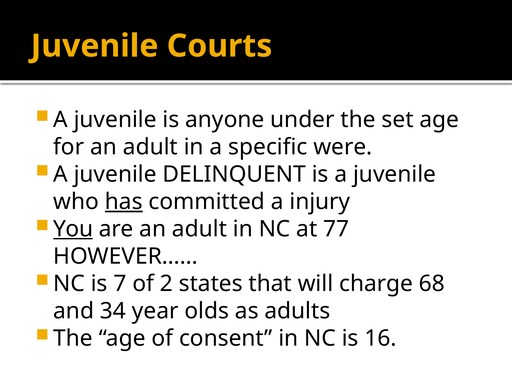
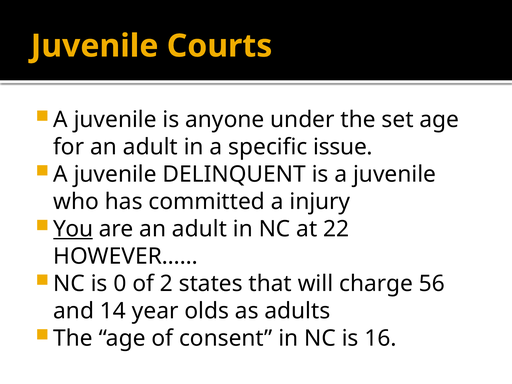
were: were -> issue (343, 147)
has underline: present -> none (124, 202)
77: 77 -> 22 (336, 229)
7: 7 -> 0 (120, 284)
68: 68 -> 56 (432, 284)
34: 34 -> 14 (113, 311)
